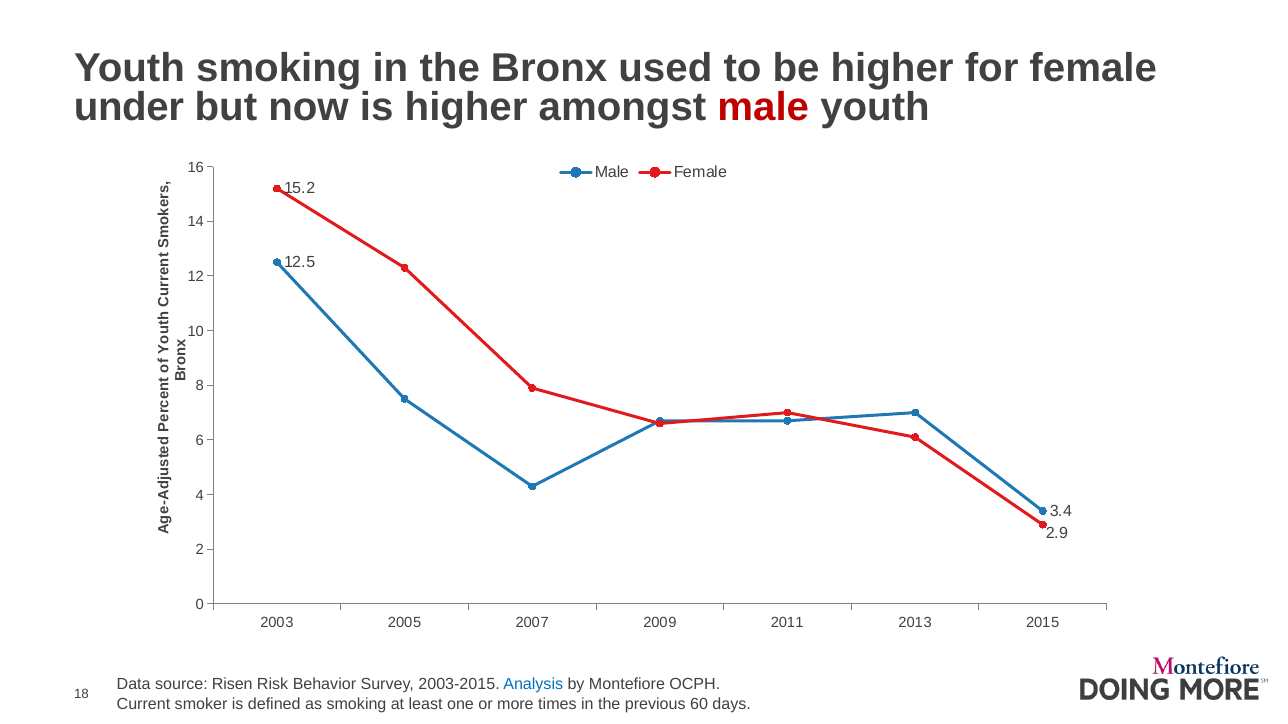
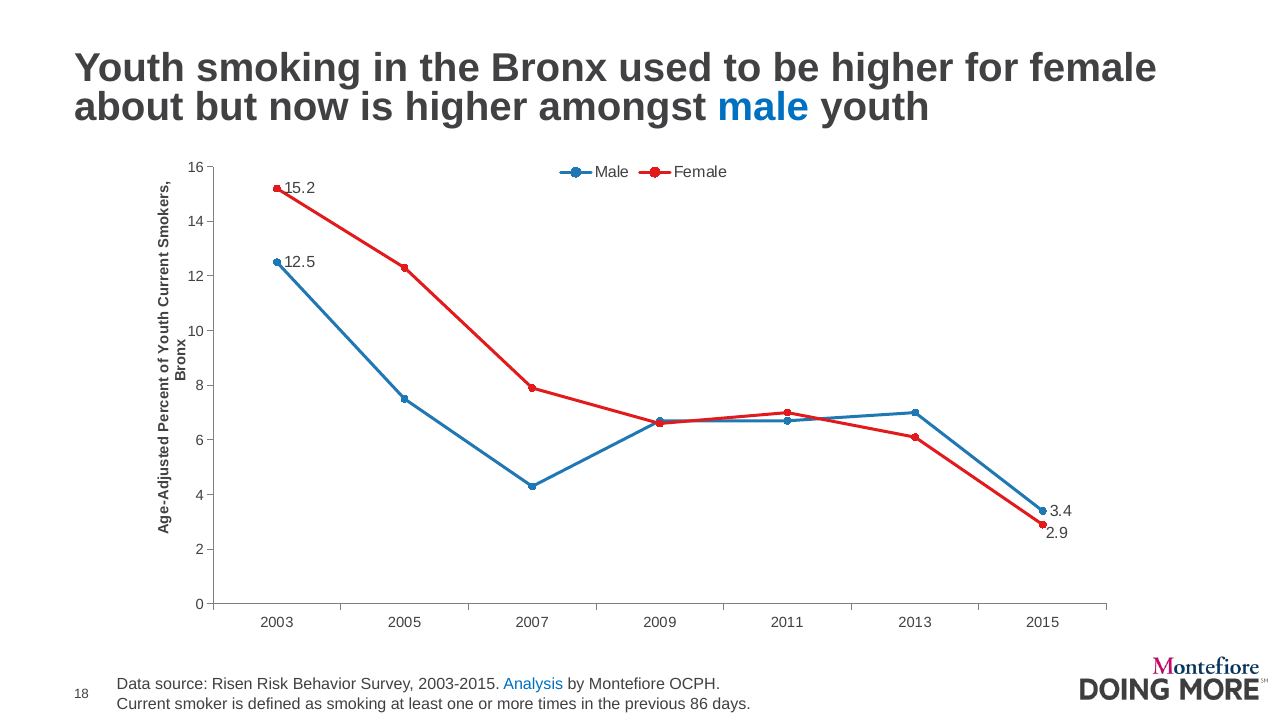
under: under -> about (129, 107)
male colour: red -> blue (763, 107)
60: 60 -> 86 (699, 705)
